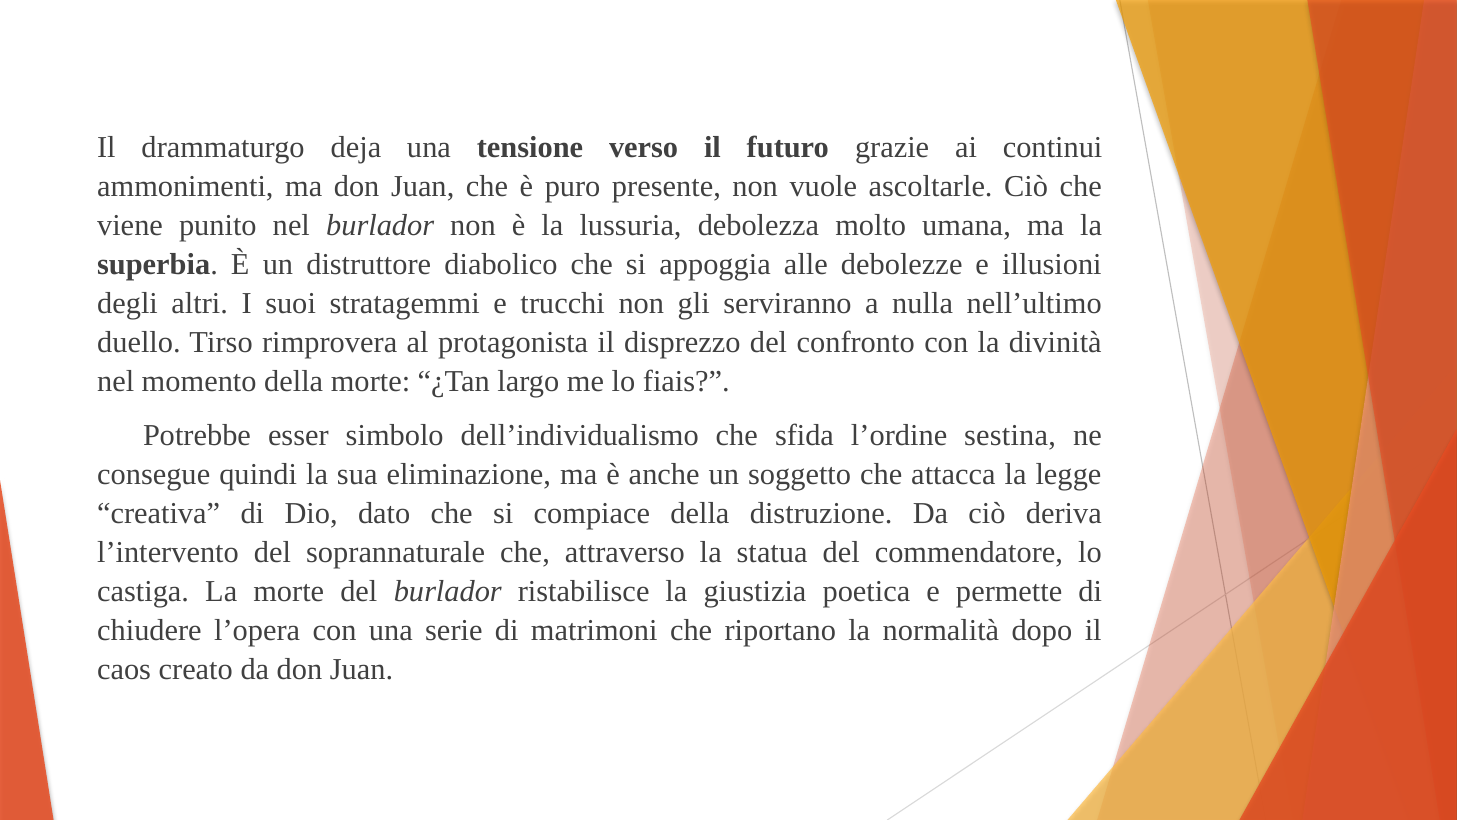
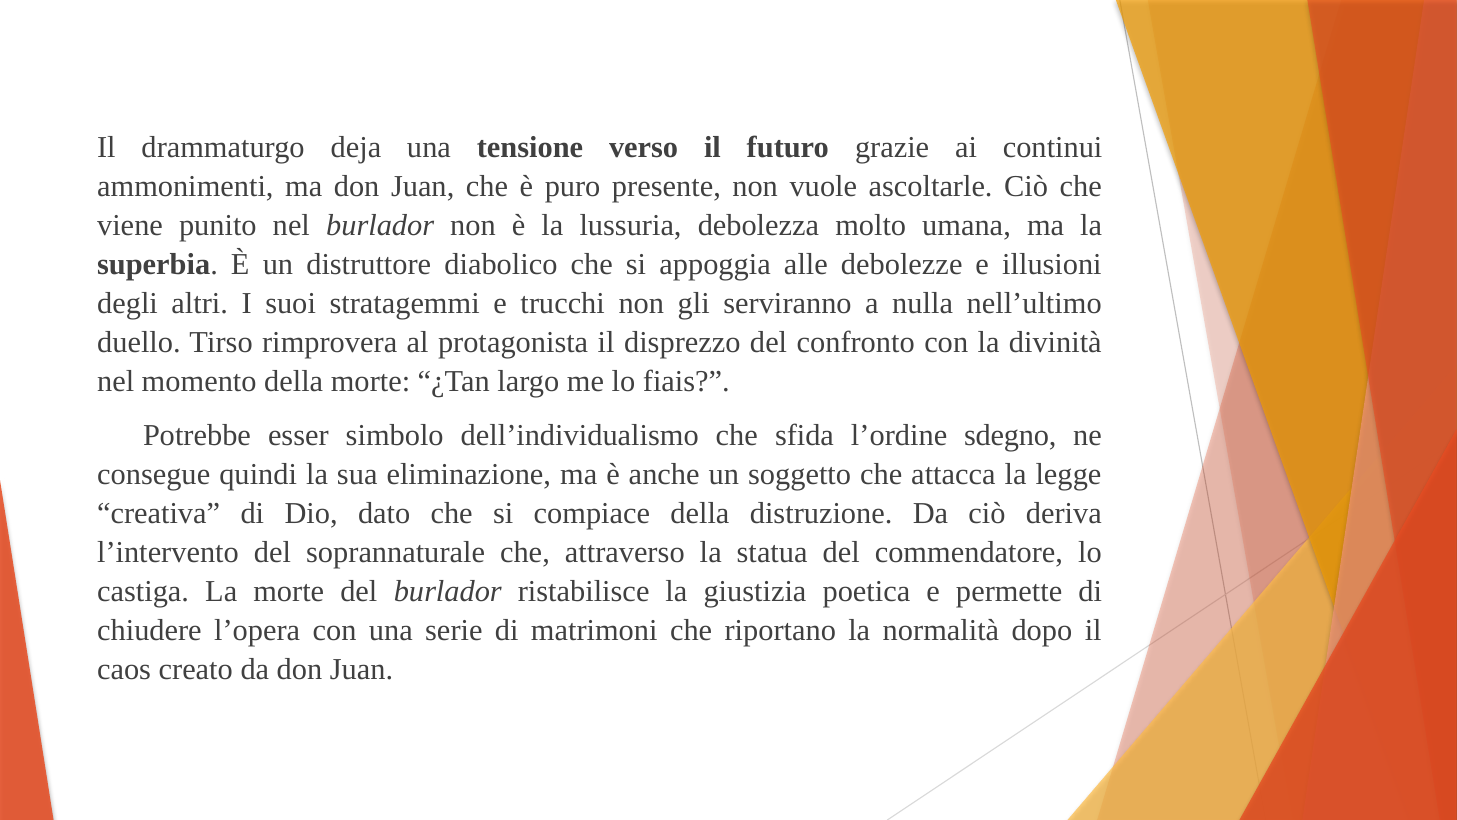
sestina: sestina -> sdegno (1010, 435)
